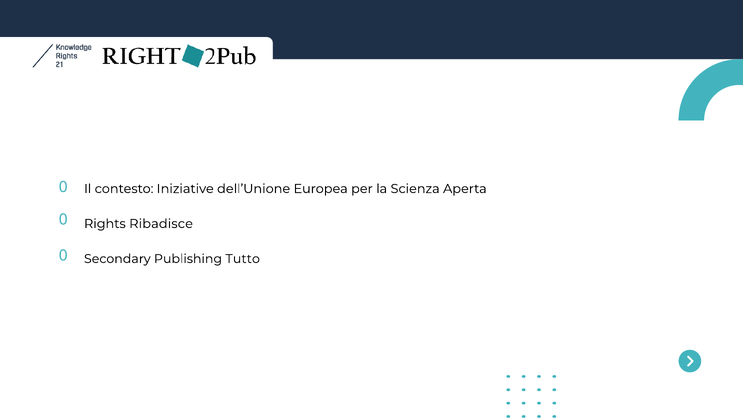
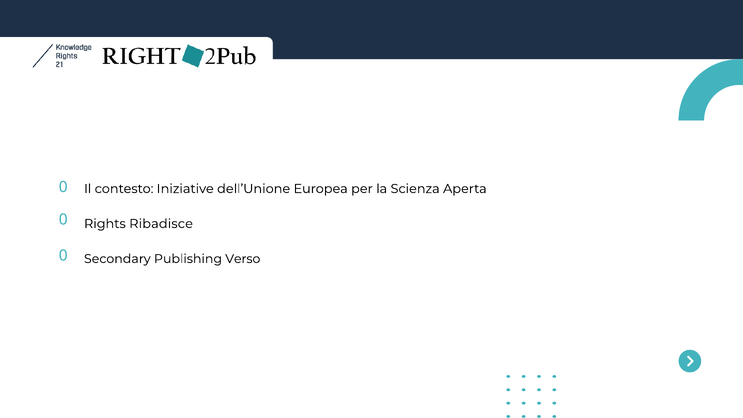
Tutto: Tutto -> Verso (243, 259)
